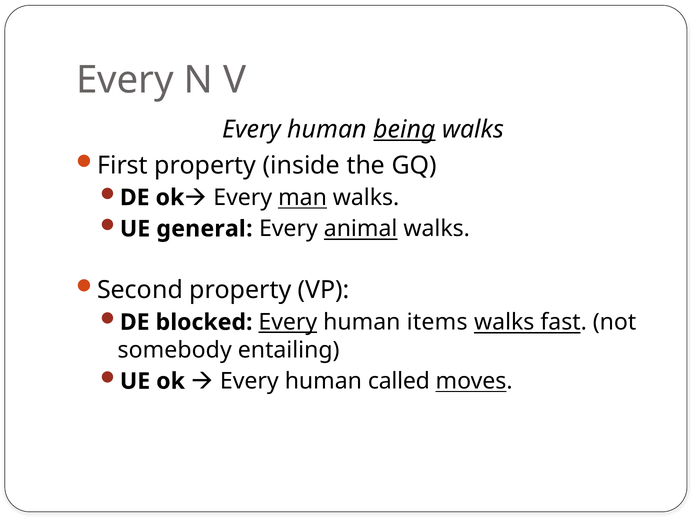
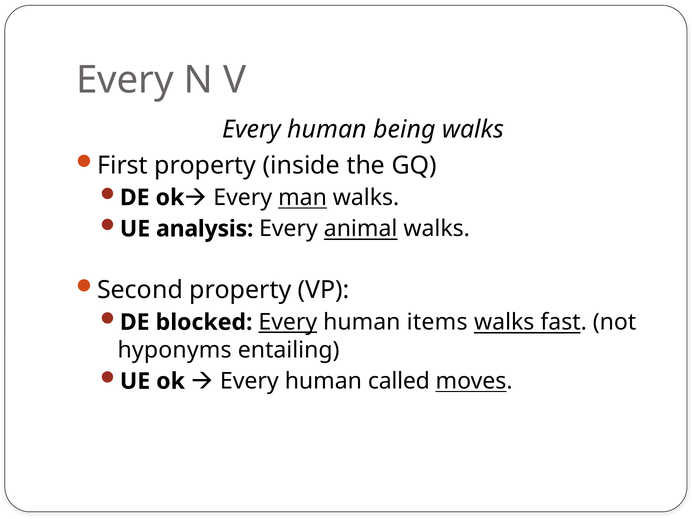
being underline: present -> none (404, 130)
general: general -> analysis (205, 229)
somebody: somebody -> hyponyms (175, 350)
